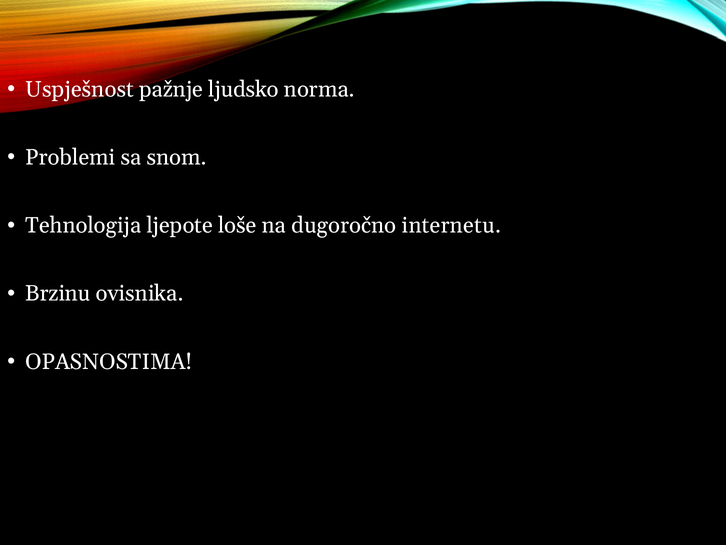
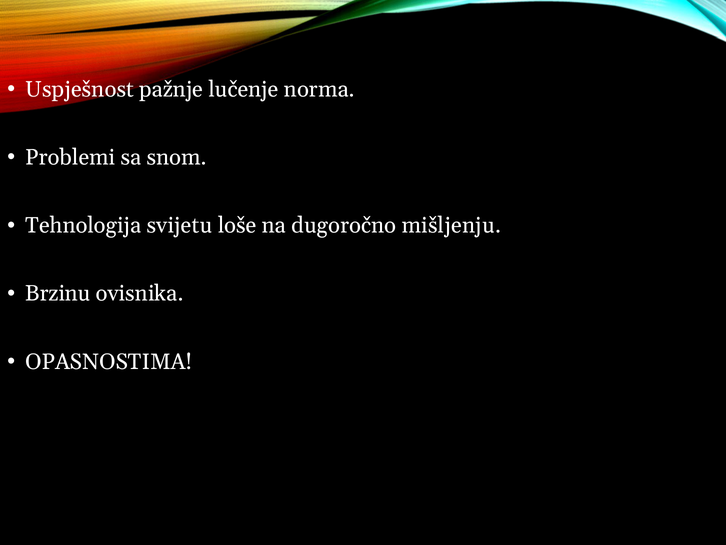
ljudsko: ljudsko -> lučenje (244, 89)
ljepote: ljepote -> svijetu (180, 225)
internetu: internetu -> mišljenju (451, 225)
